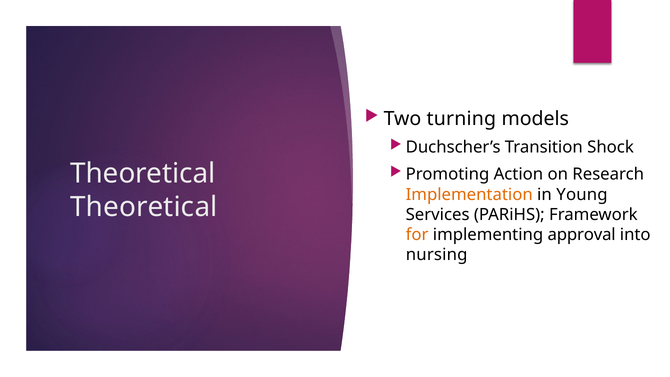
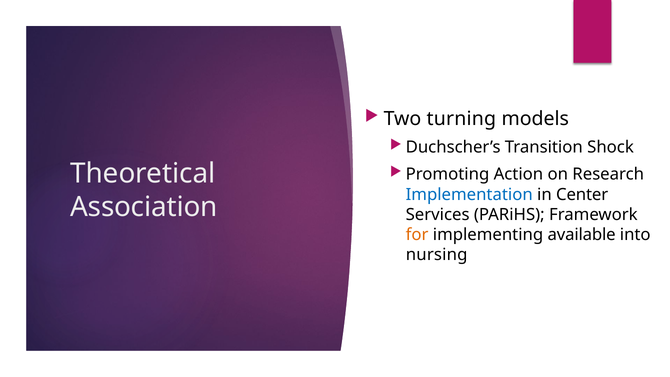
Implementation colour: orange -> blue (469, 194)
Young: Young -> Center (582, 194)
Theoretical: Theoretical -> Association (144, 207)
approval: approval -> available (582, 235)
